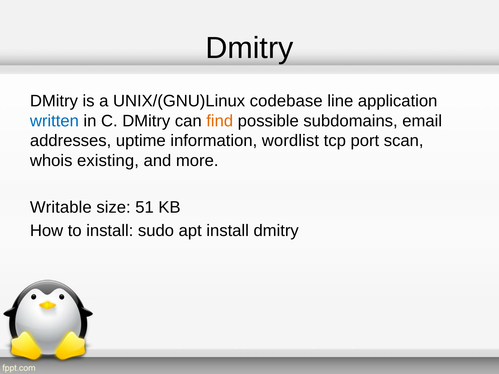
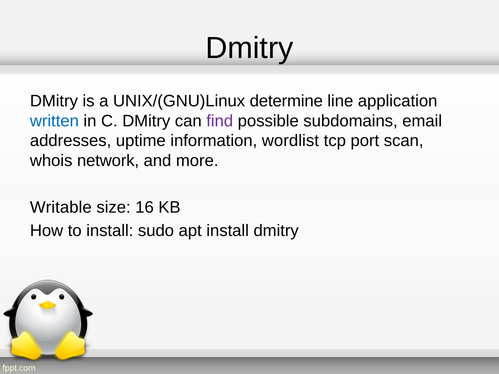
codebase: codebase -> determine (286, 101)
find colour: orange -> purple (220, 121)
existing: existing -> network (108, 161)
51: 51 -> 16 (145, 207)
